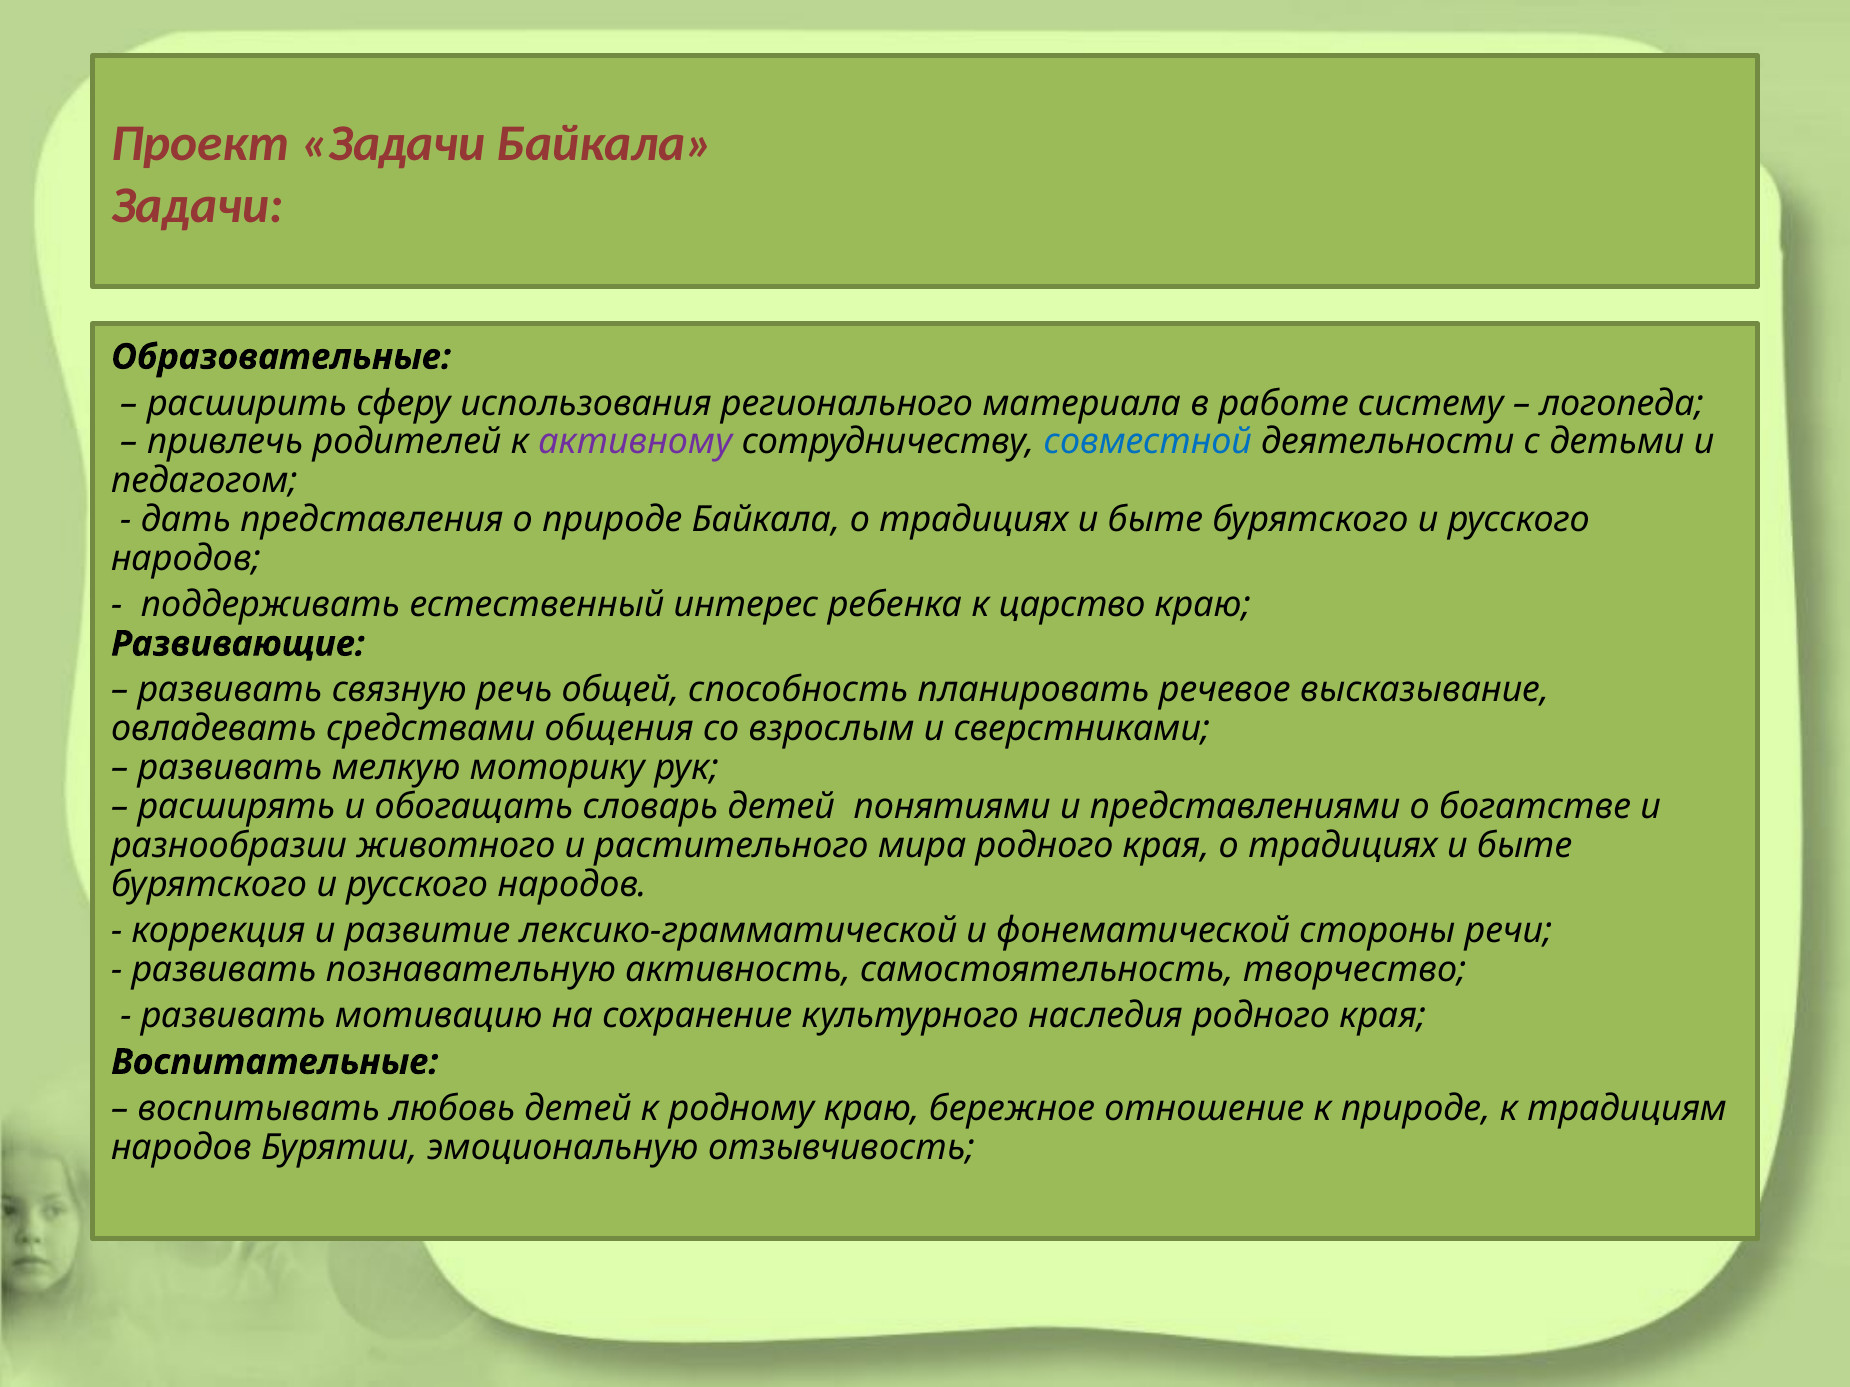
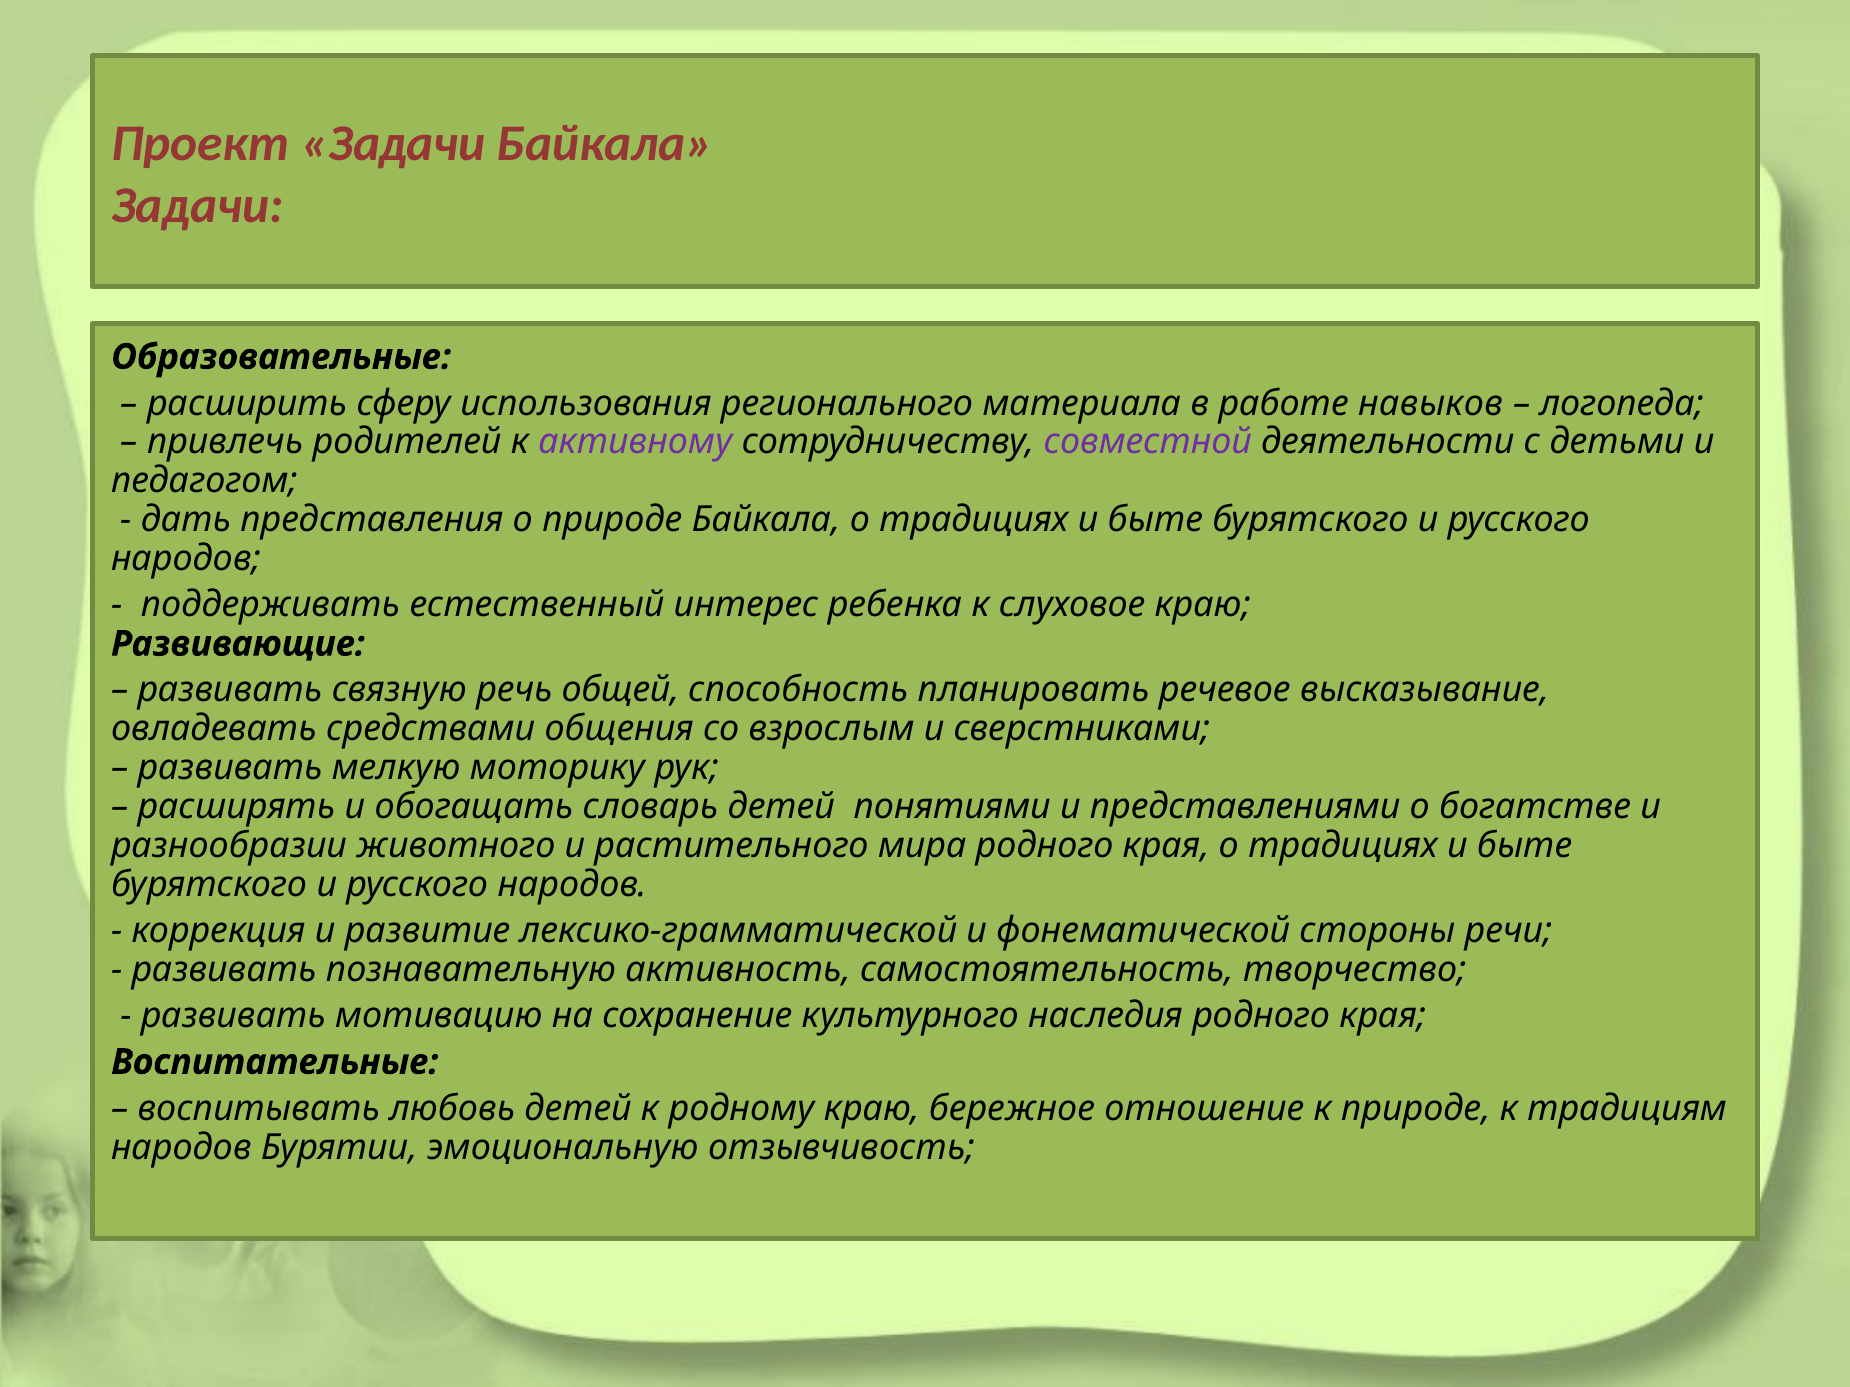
систему: систему -> навыков (1431, 403)
совместной colour: blue -> purple (1148, 442)
царство: царство -> слуховое (1072, 605)
